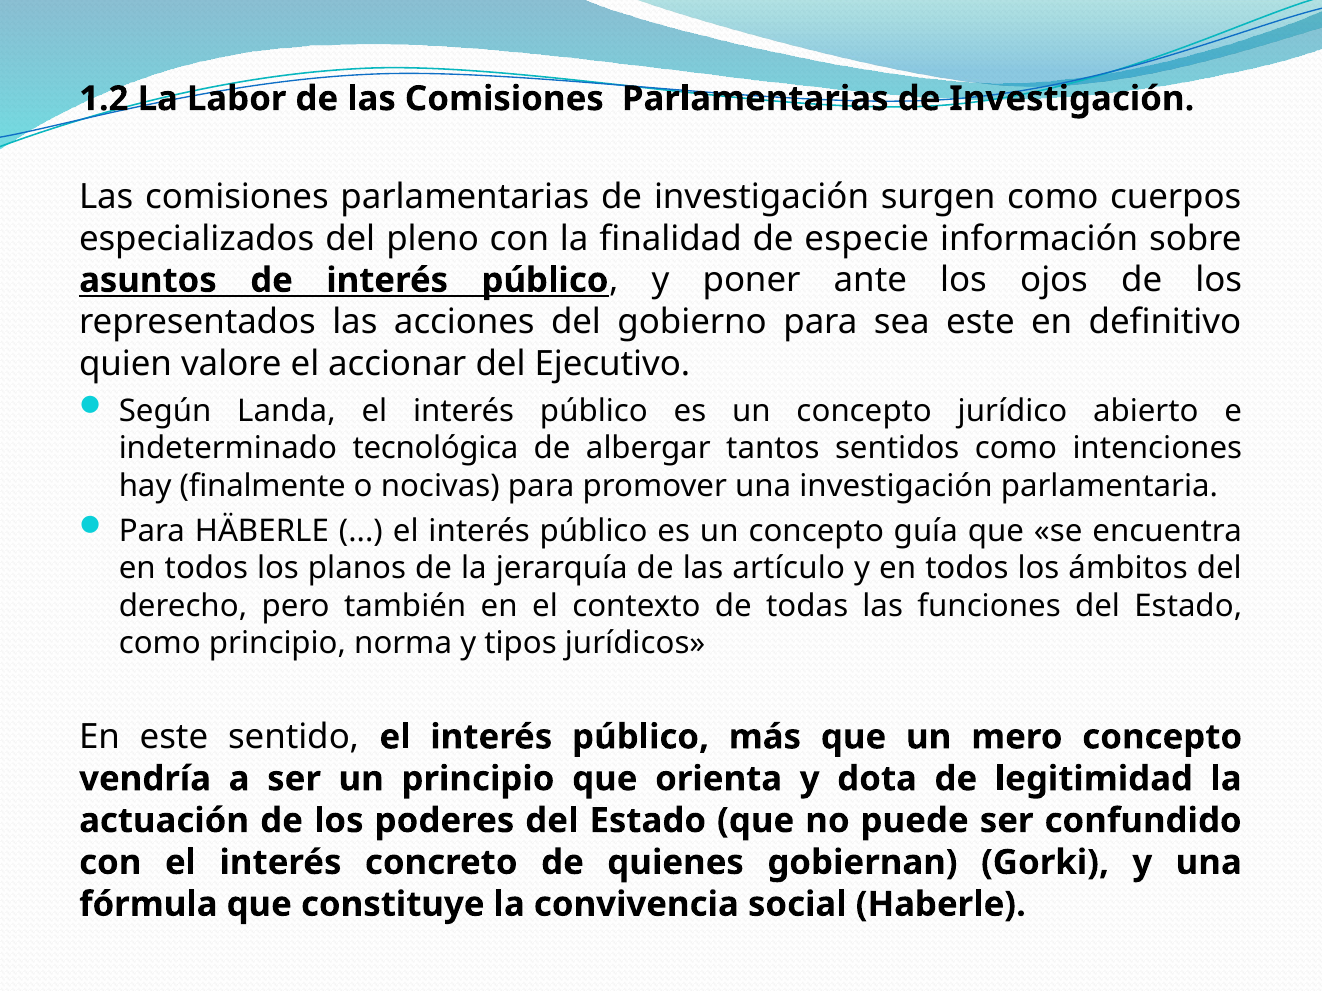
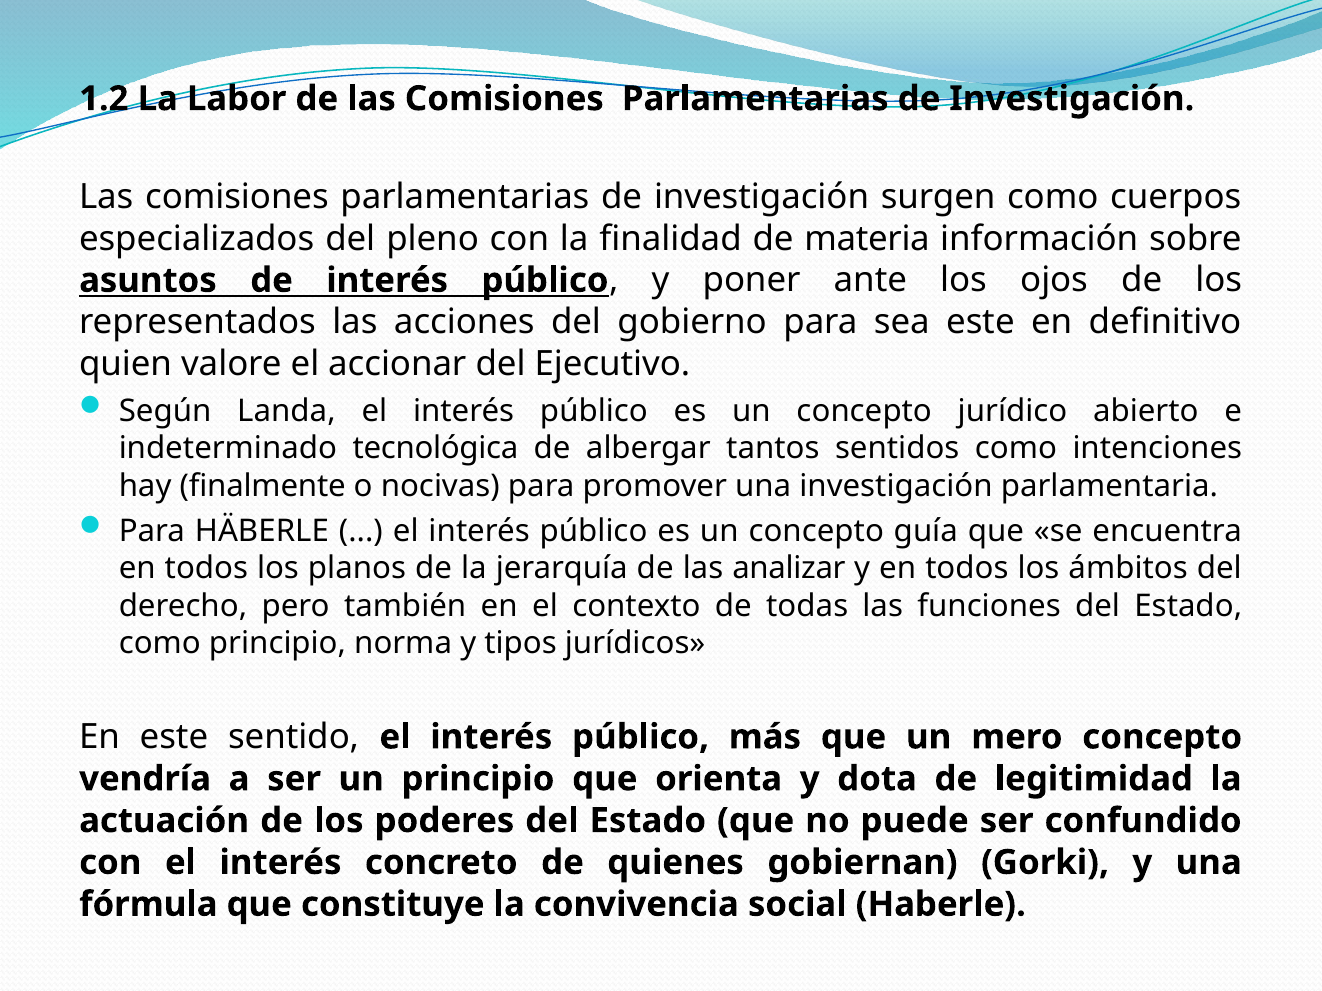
especie: especie -> materia (867, 239)
artículo: artículo -> analizar (789, 569)
